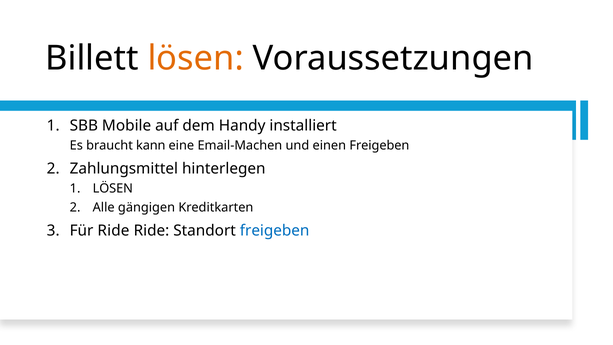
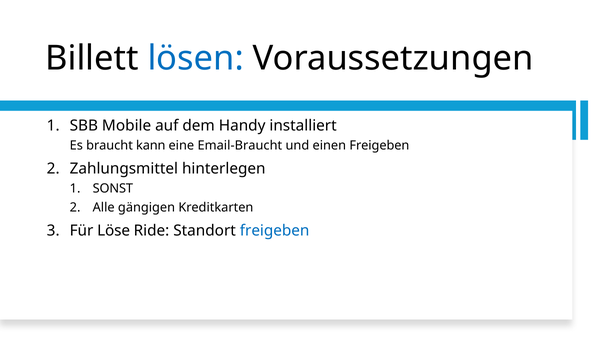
lösen colour: orange -> blue (196, 58)
Email-Machen: Email-Machen -> Email-Braucht (240, 145)
LÖSEN: LÖSEN -> SONST (113, 189)
Für Ride: Ride -> Löse (114, 231)
